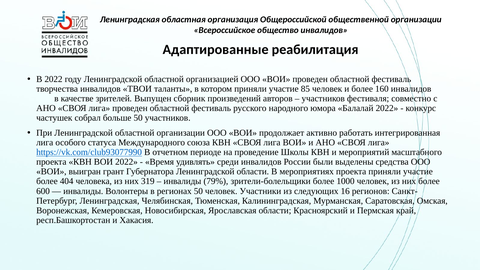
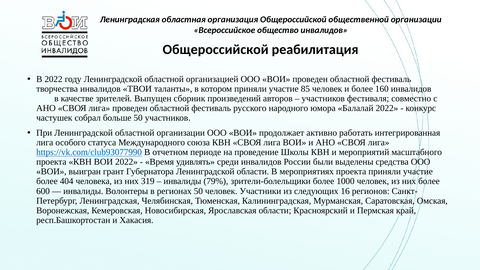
Адаптированные: Адаптированные -> Общероссийской (216, 50)
